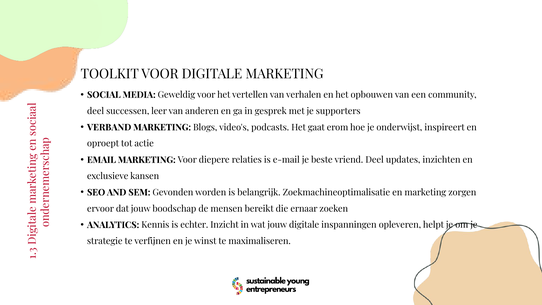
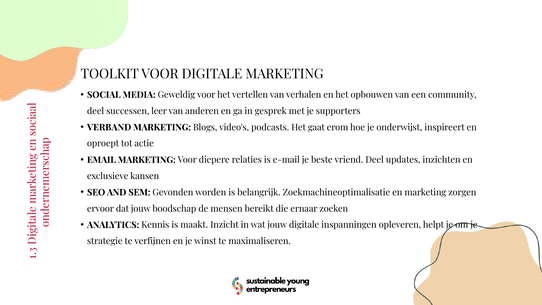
echter: echter -> maakt (194, 225)
